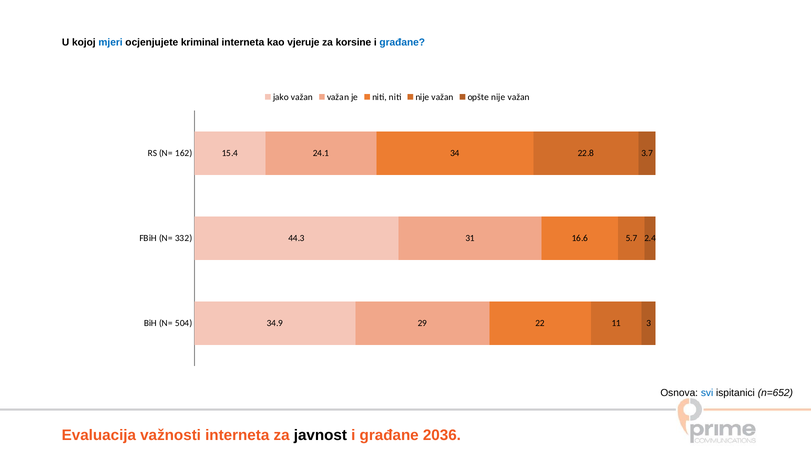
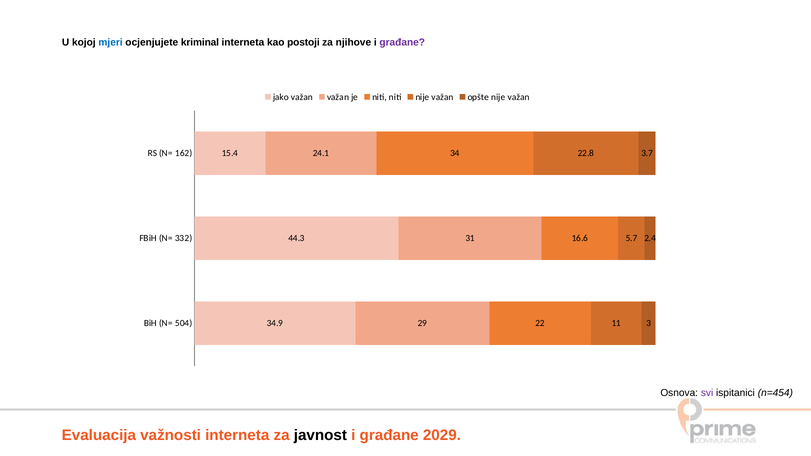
vjeruje: vjeruje -> postoji (303, 43)
korsine: korsine -> njihove (353, 43)
građane colour: blue -> purple (402, 43)
svi colour: blue -> purple (707, 393)
n=652: n=652 -> n=454 (775, 393)
2036: 2036 -> 2029 (442, 435)
